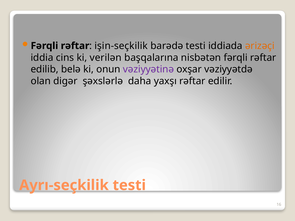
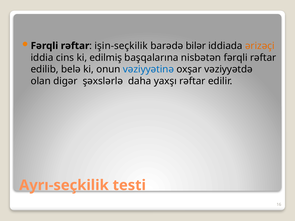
barədə testi: testi -> bilər (196, 46)
verilən: verilən -> edilmiş (106, 58)
vəziyyətinə colour: purple -> blue (148, 69)
